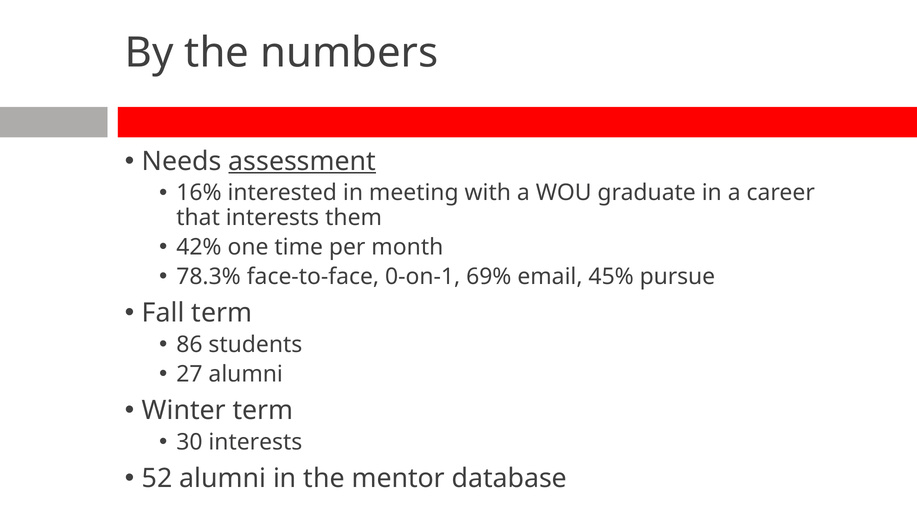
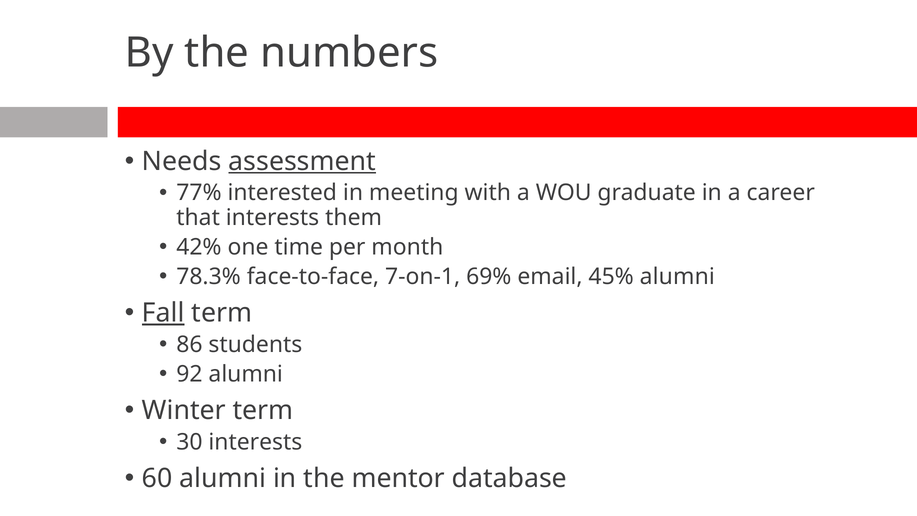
16%: 16% -> 77% (199, 193)
0-on-1: 0-on-1 -> 7-on-1 (423, 277)
45% pursue: pursue -> alumni (677, 277)
Fall underline: none -> present (163, 313)
27: 27 -> 92 (189, 374)
52: 52 -> 60 (157, 478)
